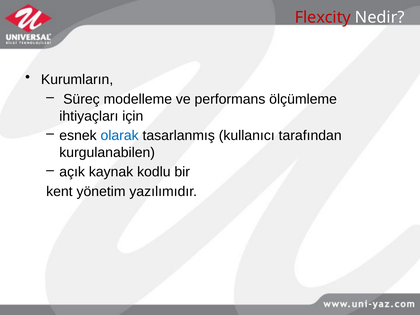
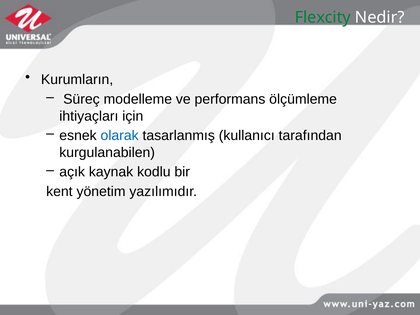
Flexcity colour: red -> green (323, 17)
